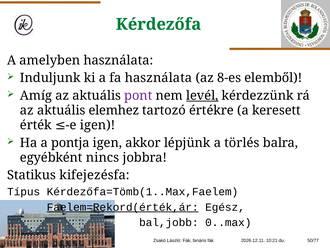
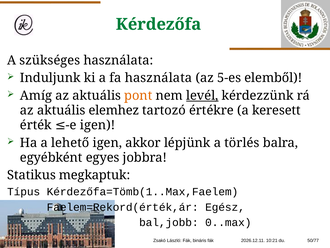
amelyben: amelyben -> szükséges (50, 60)
8-es: 8-es -> 5-es (229, 78)
pont colour: purple -> orange (138, 95)
pontja: pontja -> lehető (70, 142)
nincs: nincs -> egyes (103, 157)
kifejezésfa: kifejezésfa -> megkaptuk (95, 175)
Faelem=Rekord(érték,ár underline: present -> none (123, 207)
